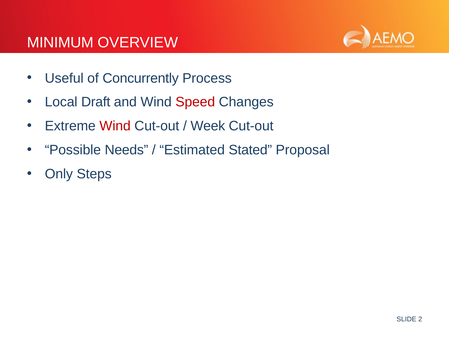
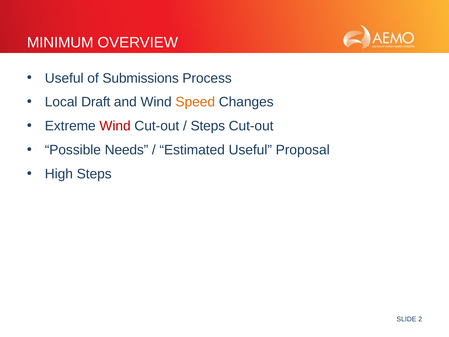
Concurrently: Concurrently -> Submissions (141, 78)
Speed colour: red -> orange (195, 102)
Week: Week -> Steps (208, 126)
Estimated Stated: Stated -> Useful (250, 150)
Only: Only -> High (59, 174)
